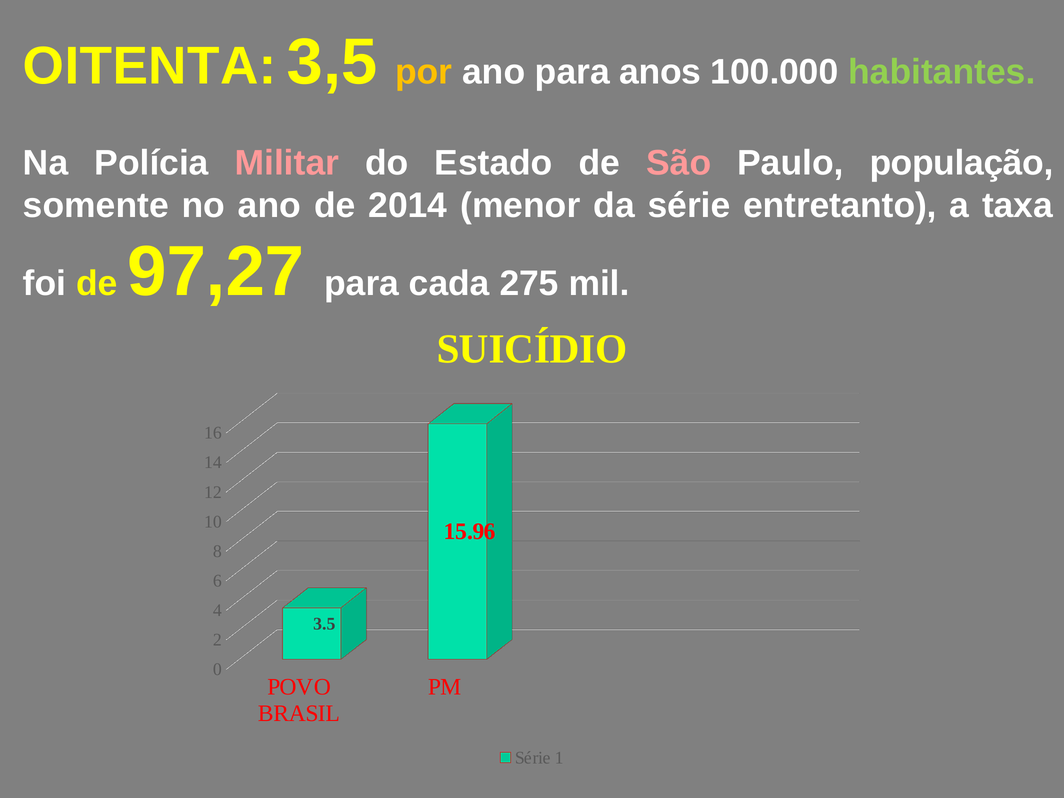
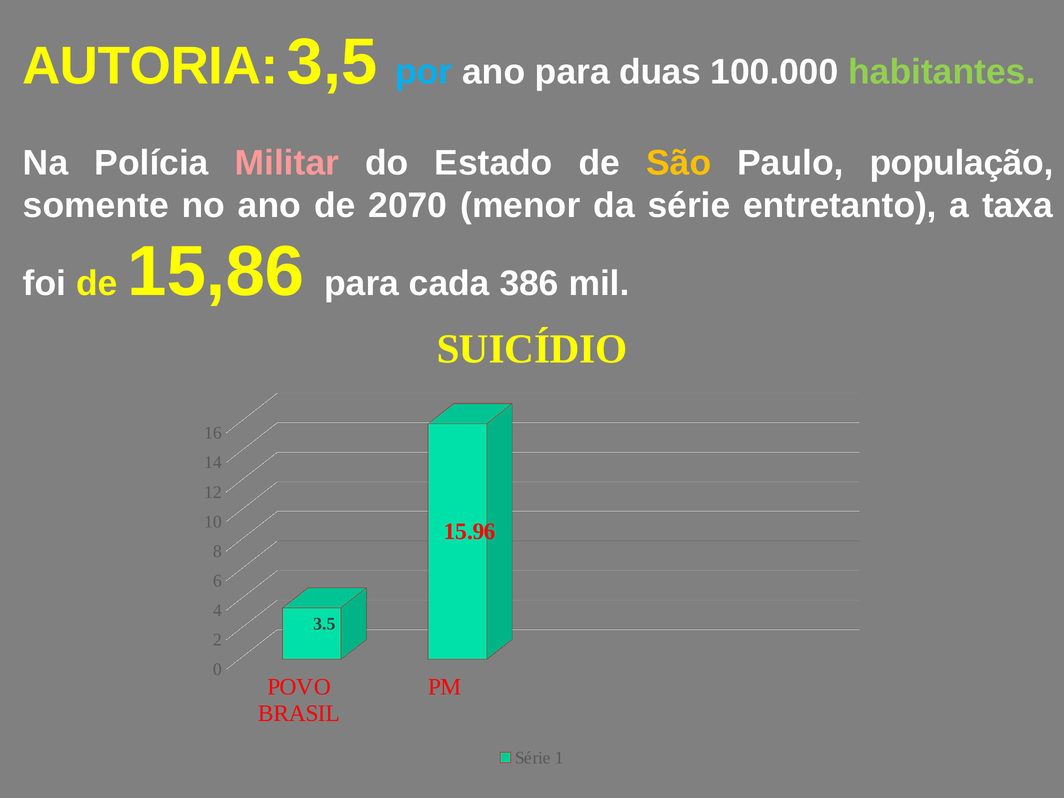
OITENTA: OITENTA -> AUTORIA (150, 66)
por colour: yellow -> light blue (424, 72)
anos: anos -> duas (660, 72)
São colour: pink -> yellow (679, 163)
2014: 2014 -> 2070 (408, 206)
97,27: 97,27 -> 15,86 (216, 272)
275: 275 -> 386 (529, 284)
